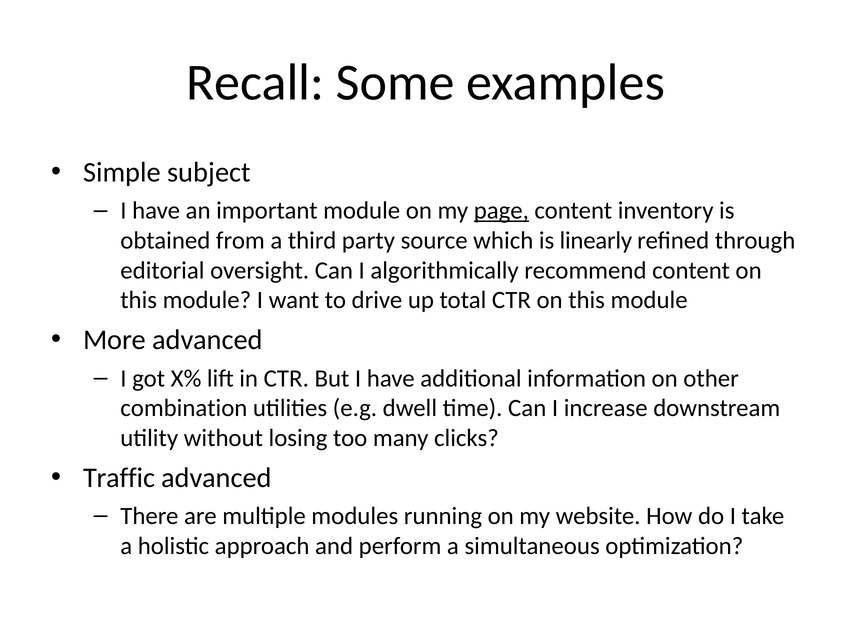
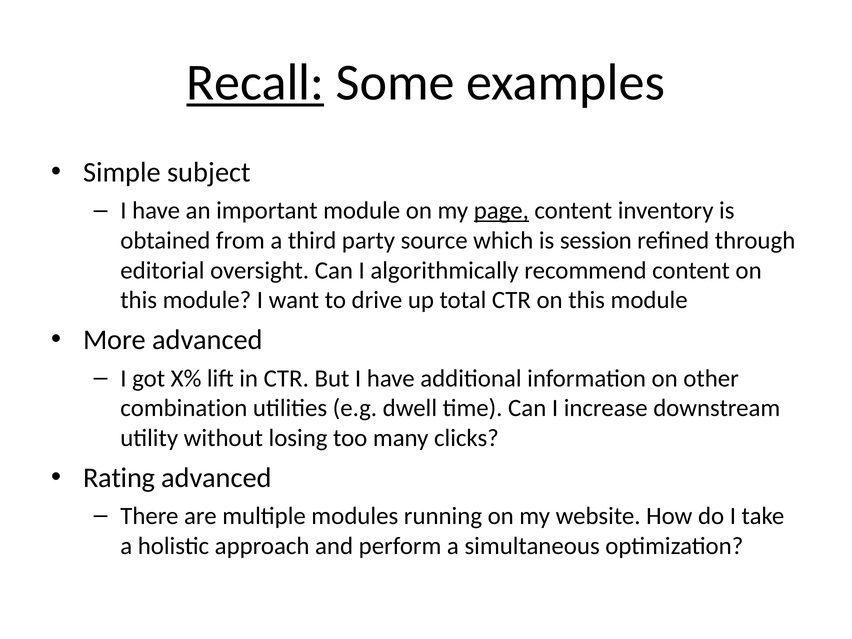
Recall underline: none -> present (255, 82)
linearly: linearly -> session (596, 241)
Traffic: Traffic -> Rating (119, 478)
